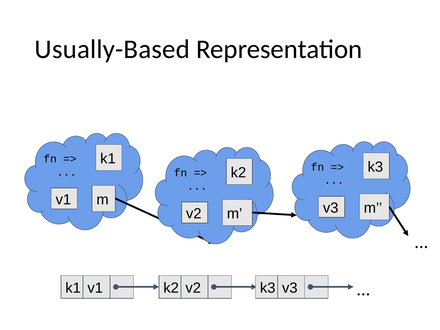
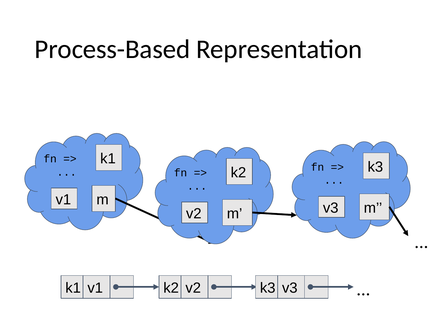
Usually-Based: Usually-Based -> Process-Based (112, 49)
